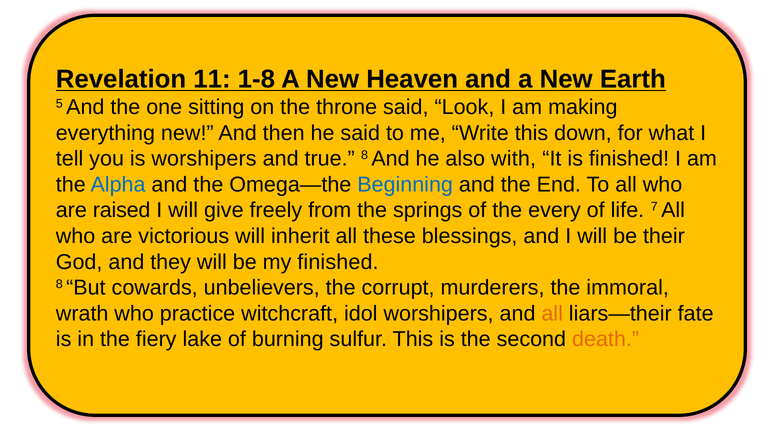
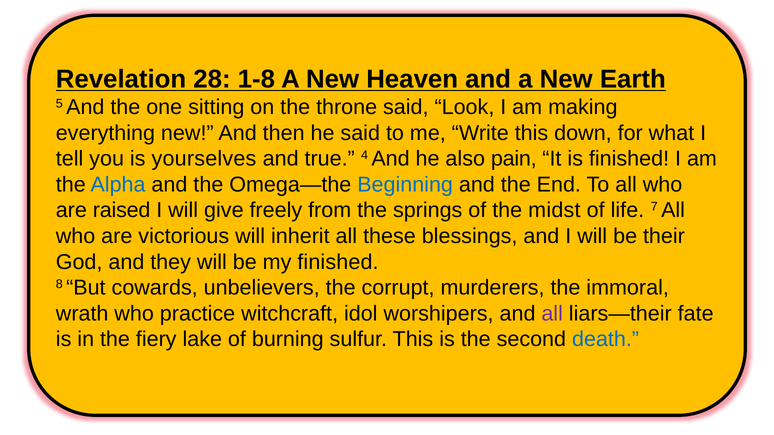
11: 11 -> 28 (212, 79)
is worshipers: worshipers -> yourselves (204, 159)
true 8: 8 -> 4 (365, 155)
with: with -> pain (514, 159)
every: every -> midst (554, 211)
all colour: orange -> purple (552, 314)
death colour: orange -> blue (606, 340)
